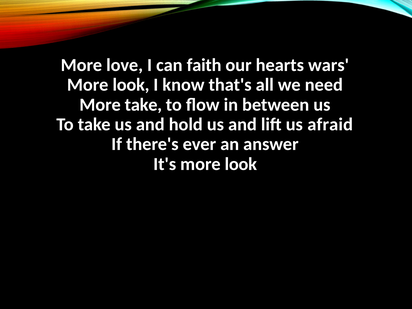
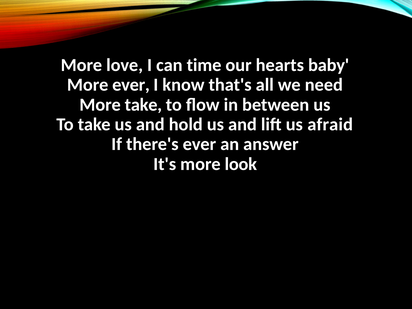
faith: faith -> time (204, 65)
wars: wars -> baby (329, 65)
look: look -> ever (131, 85)
